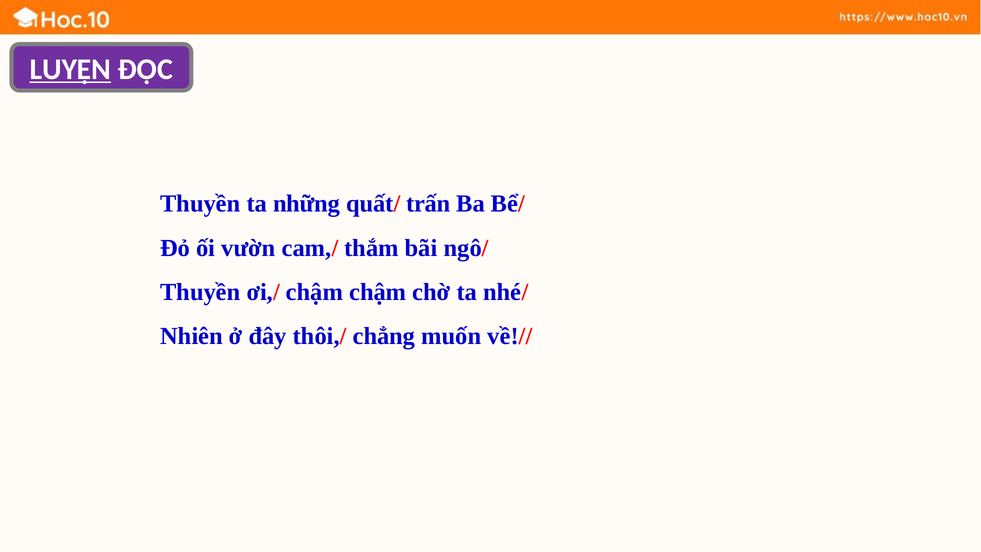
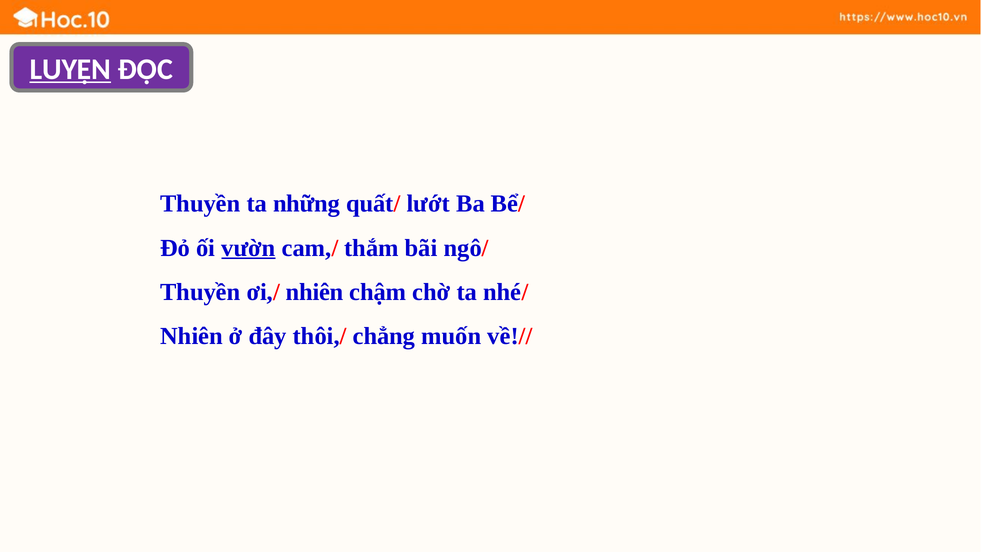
trấn: trấn -> lướt (428, 204)
vườn underline: none -> present (249, 248)
ơi,/ chậm: chậm -> nhiên (315, 292)
